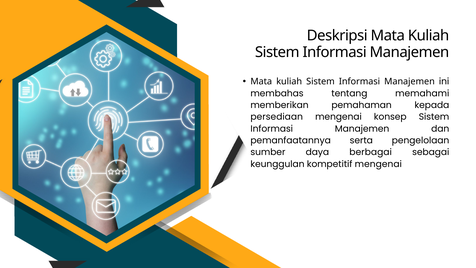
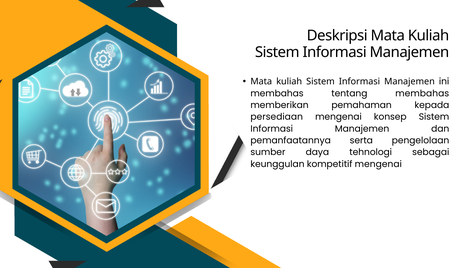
tentang memahami: memahami -> membahas (422, 93)
berbagai: berbagai -> tehnologi (371, 152)
